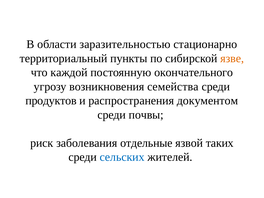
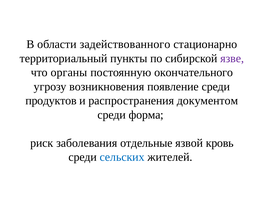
заразительностью: заразительностью -> задействованного (125, 44)
язве colour: orange -> purple (232, 58)
каждой: каждой -> органы (69, 73)
семейства: семейства -> появление (173, 87)
почвы: почвы -> форма (146, 115)
таких: таких -> кровь (220, 143)
